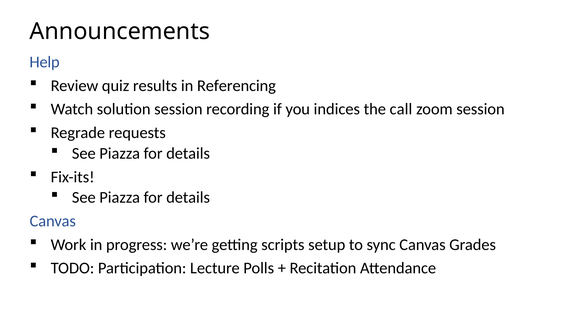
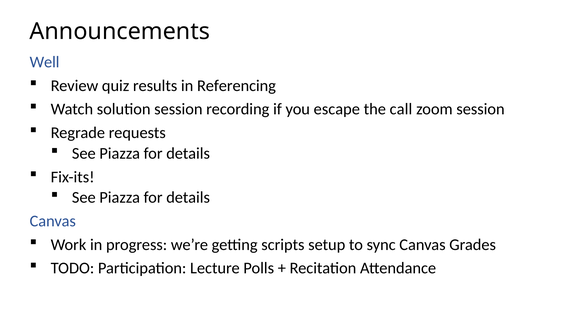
Help: Help -> Well (45, 62)
indices: indices -> escape (337, 109)
